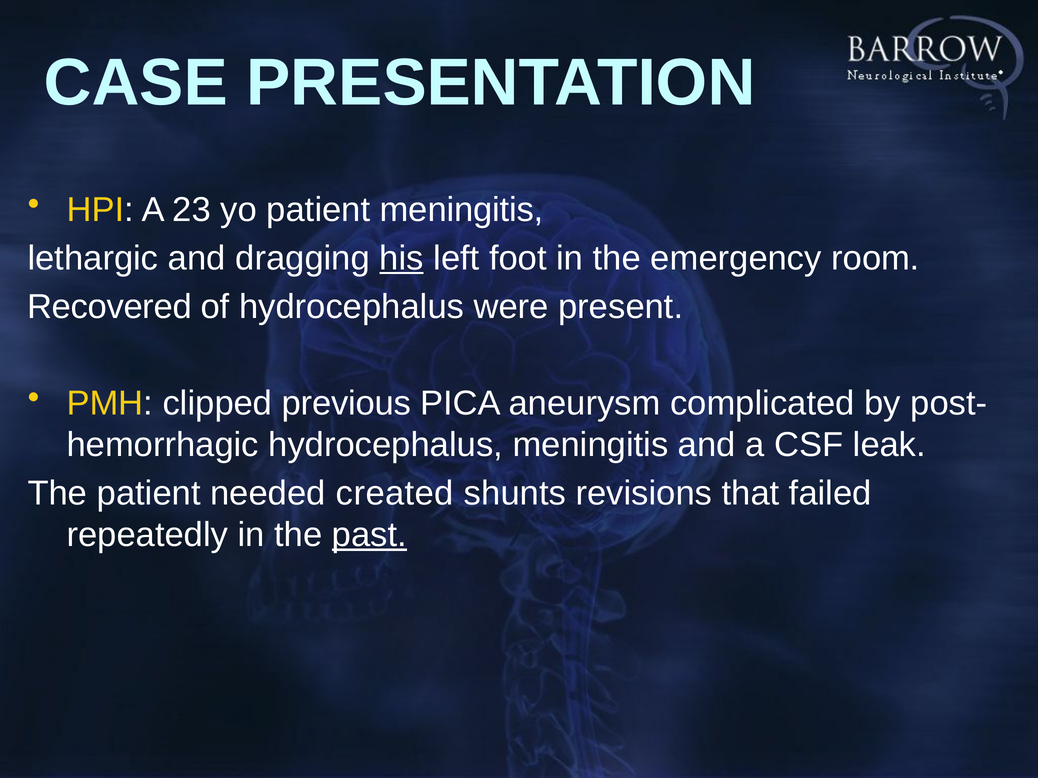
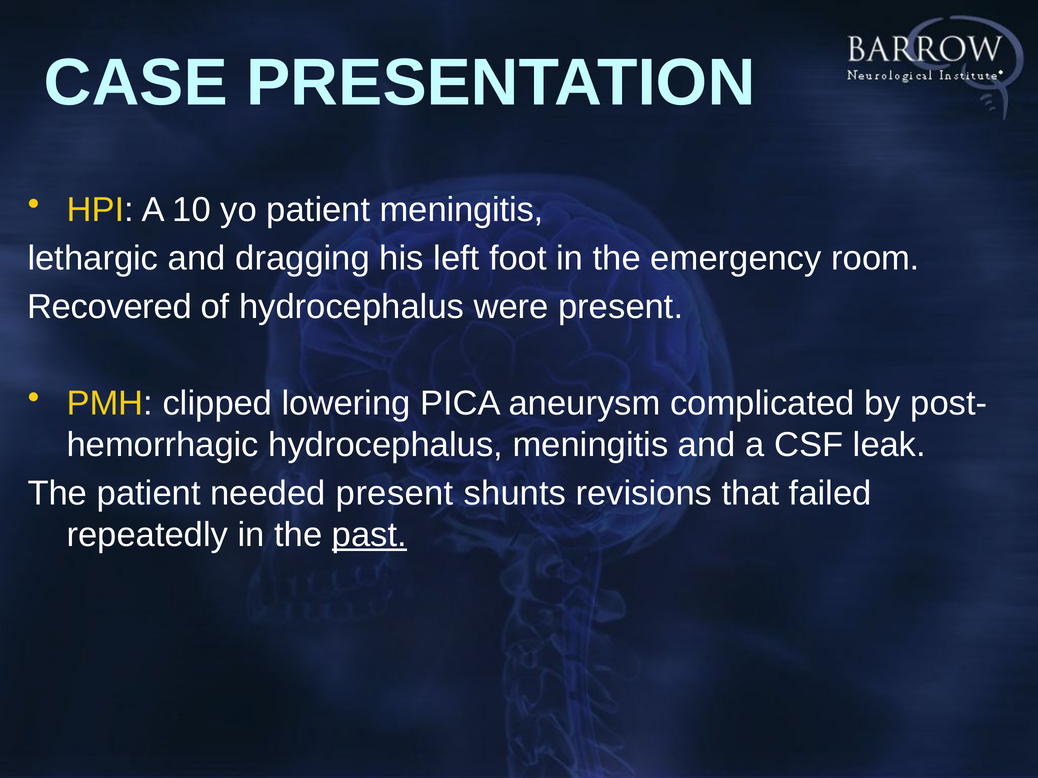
23: 23 -> 10 (192, 210)
his underline: present -> none (402, 258)
previous: previous -> lowering (346, 404)
needed created: created -> present (395, 494)
